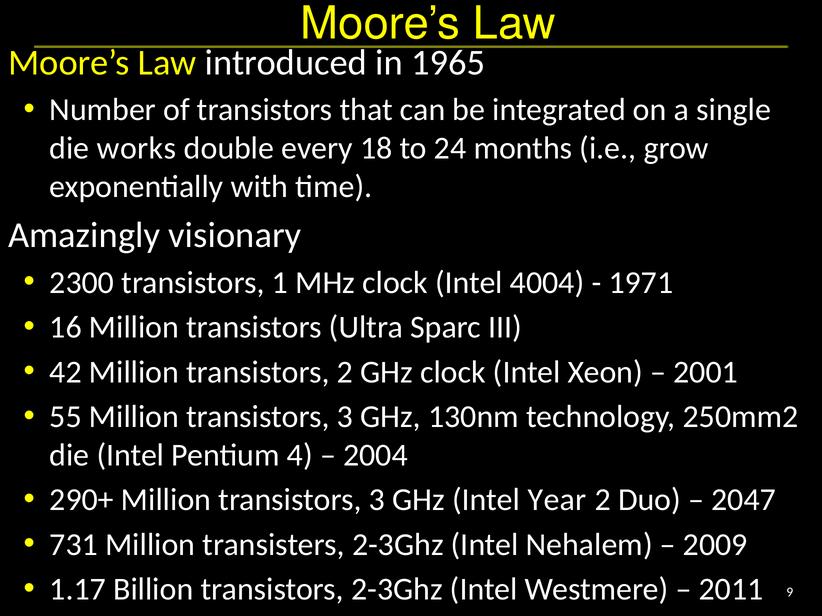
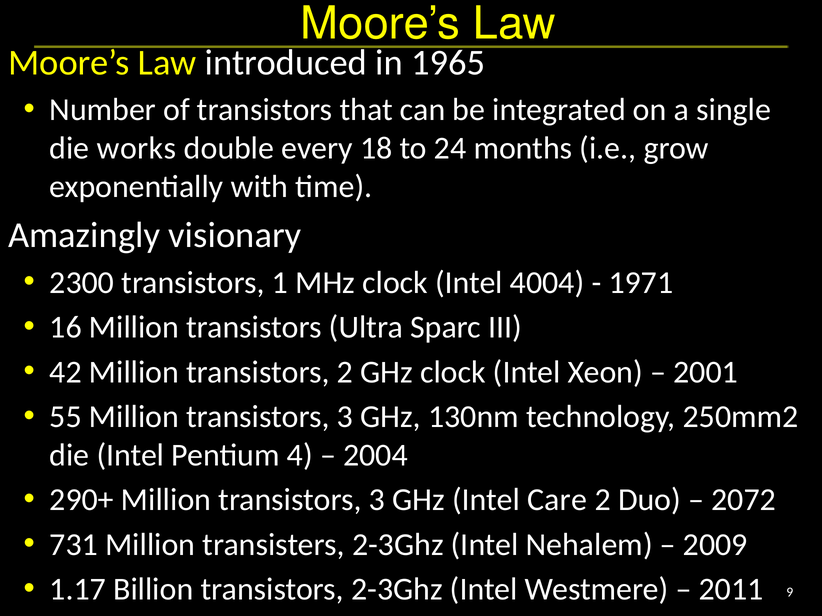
Year: Year -> Care (557, 500)
2047: 2047 -> 2072 (744, 500)
